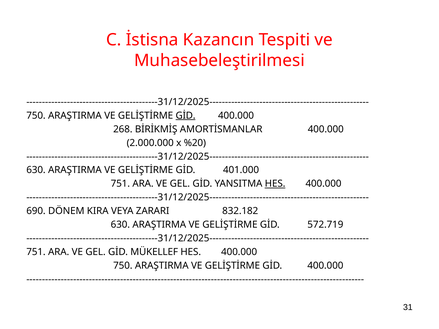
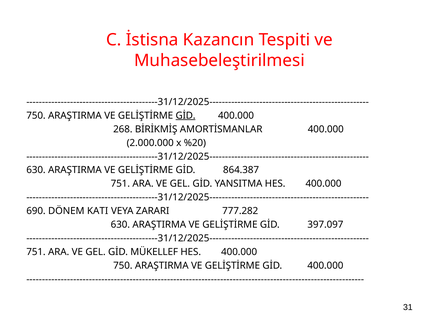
401.000: 401.000 -> 864.387 (241, 170)
HES underline: present -> none (275, 184)
KIRA: KIRA -> KATI (98, 211)
832.182: 832.182 -> 777.282 (240, 211)
572.719: 572.719 -> 397.097 (325, 225)
